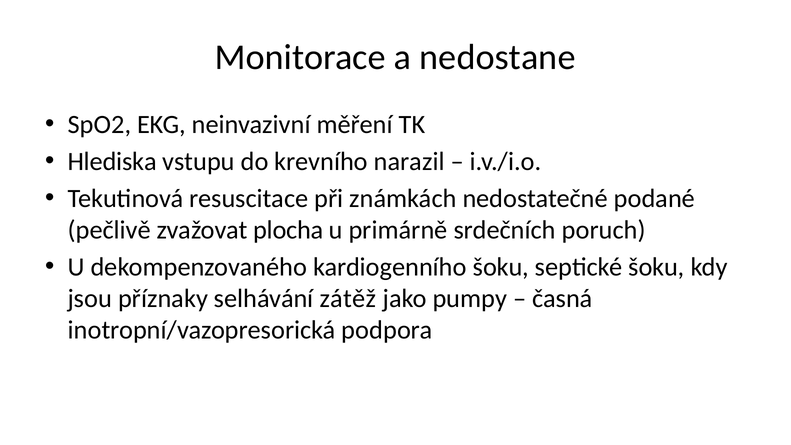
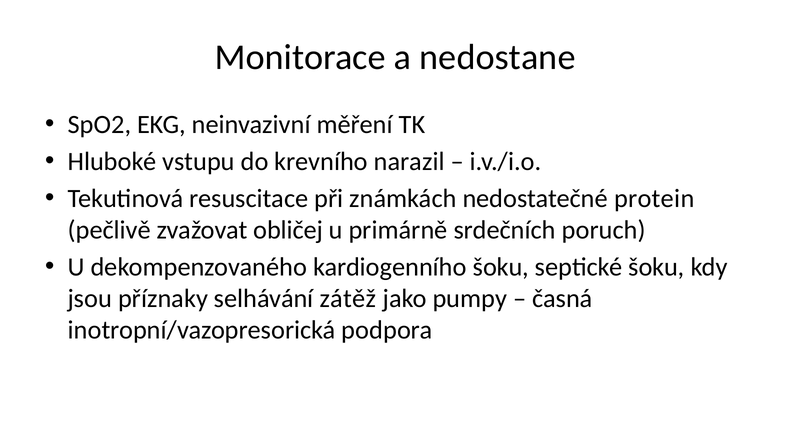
Hlediska: Hlediska -> Hluboké (112, 161)
podané: podané -> protein (654, 198)
plocha: plocha -> obličej (288, 230)
